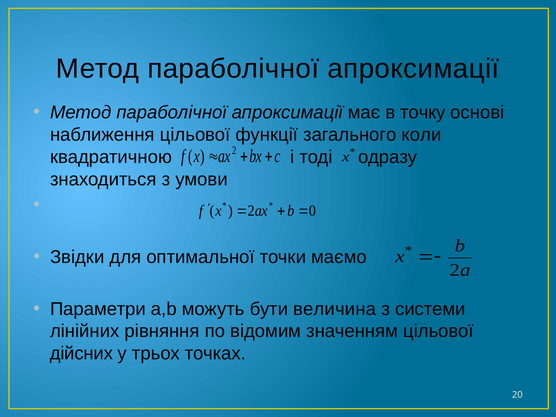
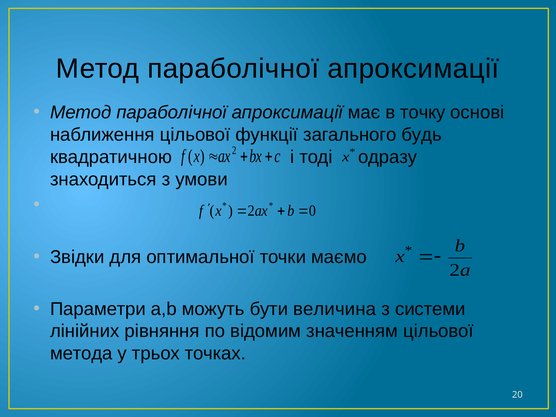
коли: коли -> будь (422, 135)
дійсних: дійсних -> метода (81, 353)
